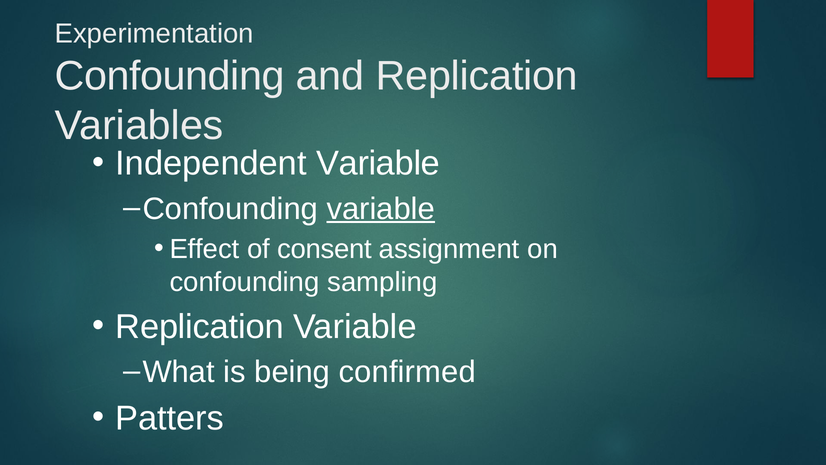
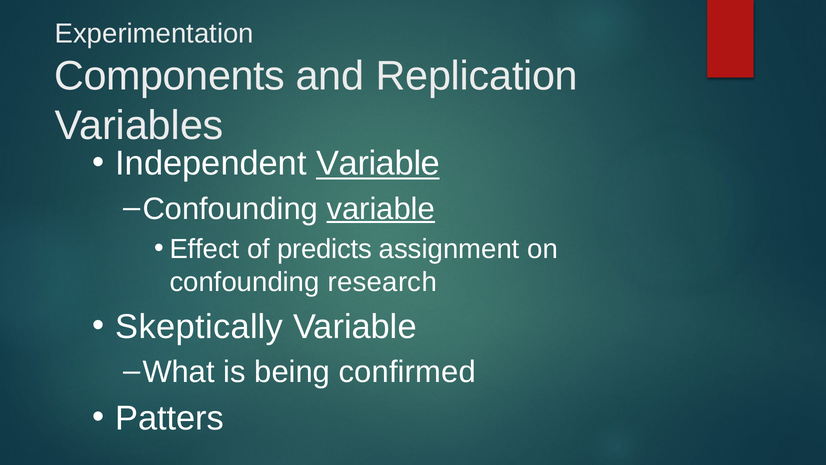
Confounding: Confounding -> Components (170, 76)
Variable underline: none -> present (378, 163)
consent: consent -> predicts (325, 249)
sampling: sampling -> research (382, 282)
Replication: Replication -> Skeptically (199, 327)
